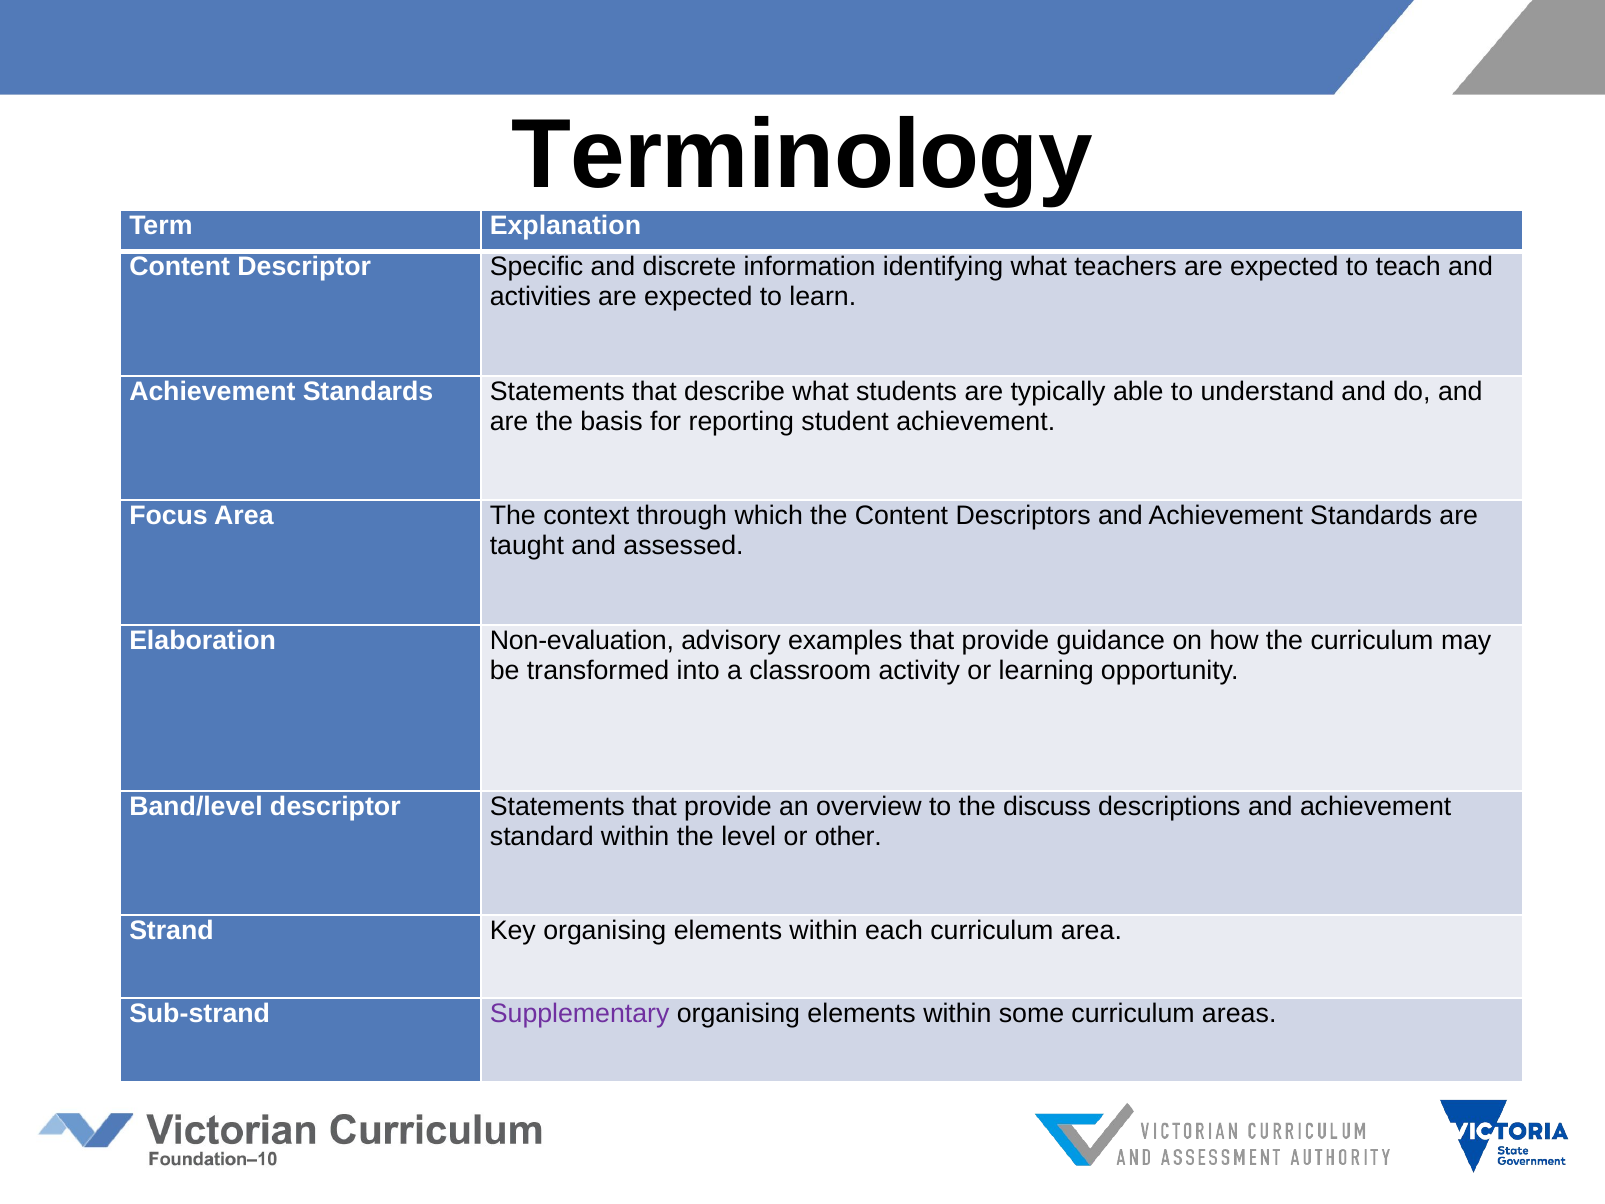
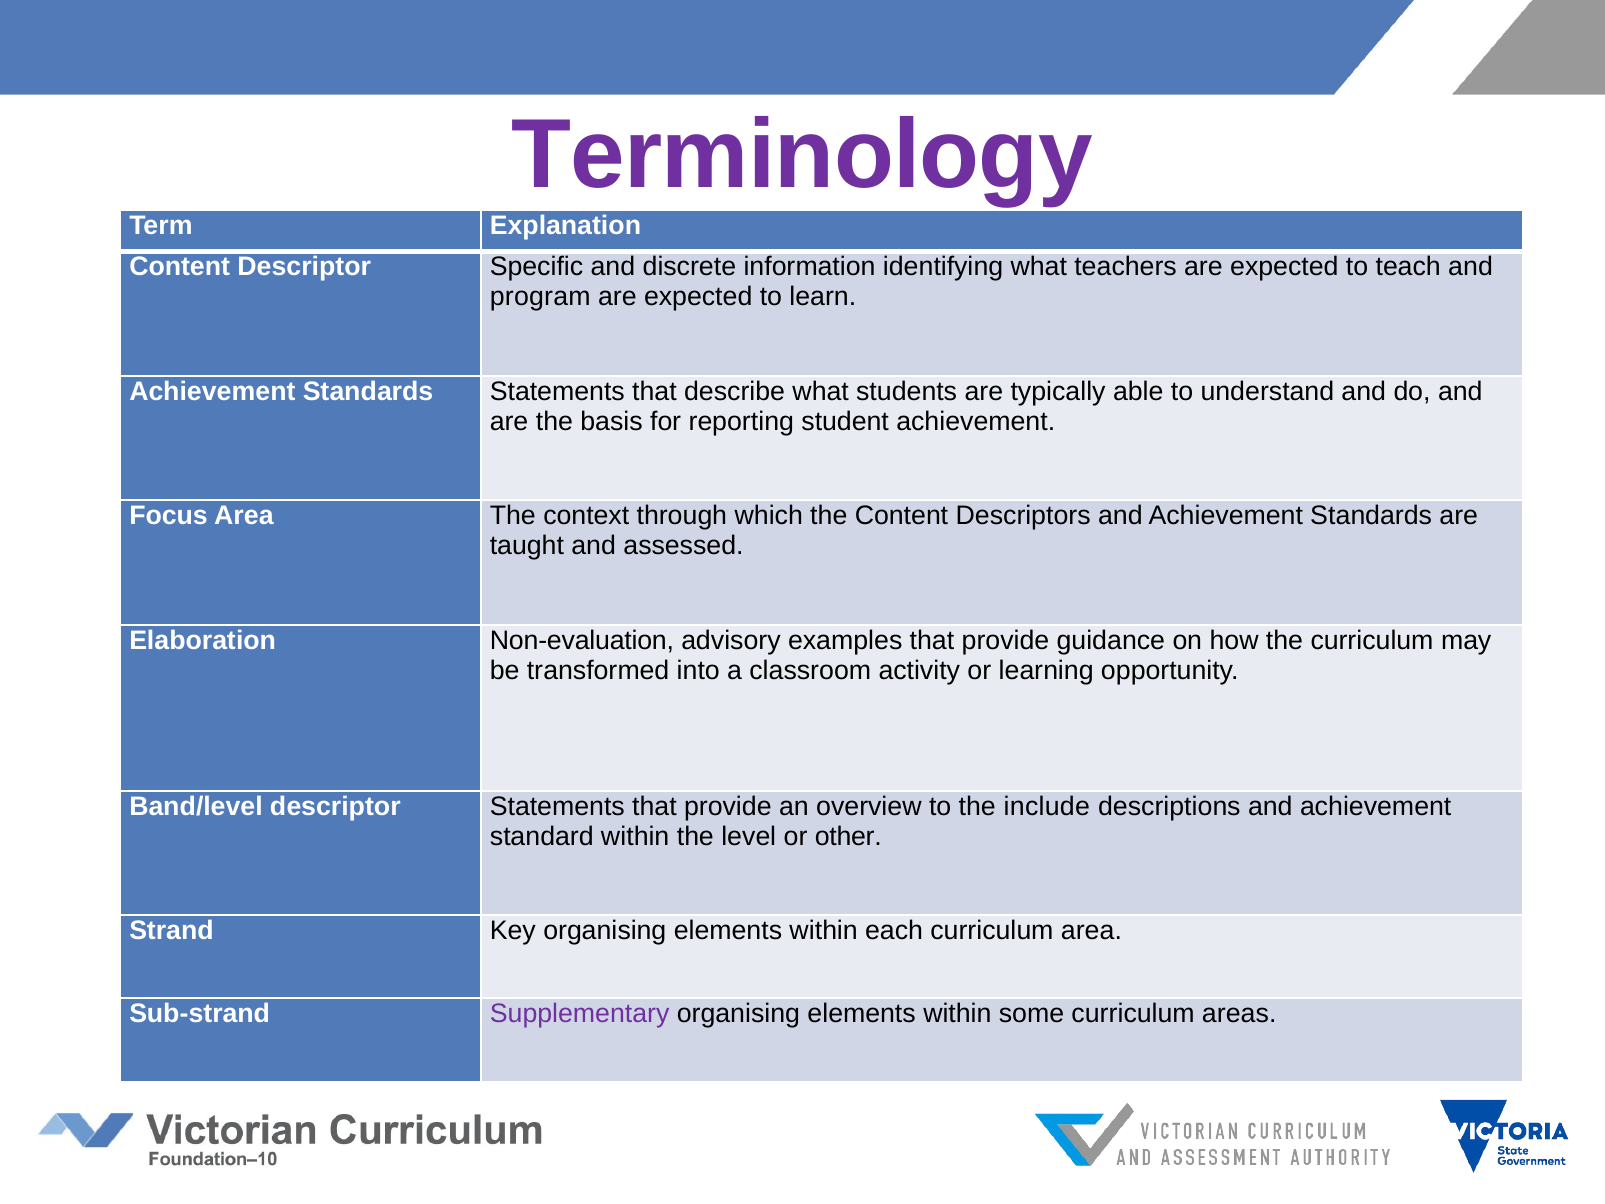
Terminology colour: black -> purple (802, 155)
activities: activities -> program (540, 297)
discuss: discuss -> include (1047, 806)
